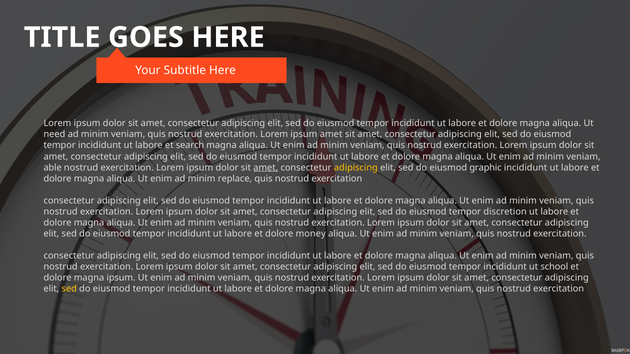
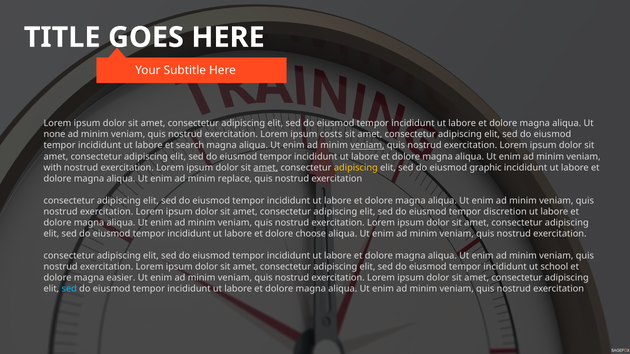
need: need -> none (54, 135)
ipsum amet: amet -> costs (331, 135)
veniam underline: none -> present (367, 146)
able: able -> with (53, 168)
money: money -> choose (311, 234)
magna ipsum: ipsum -> easier (121, 278)
sed colour: yellow -> light blue (69, 289)
